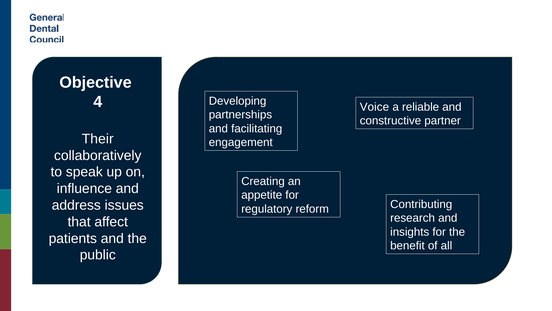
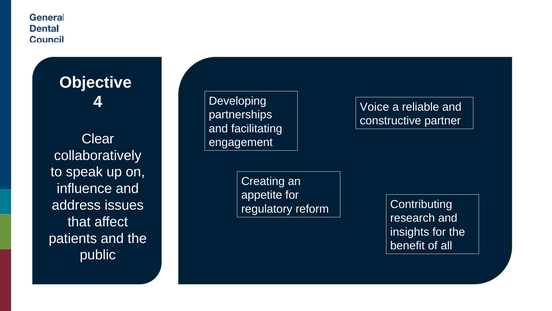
Their: Their -> Clear (98, 139)
